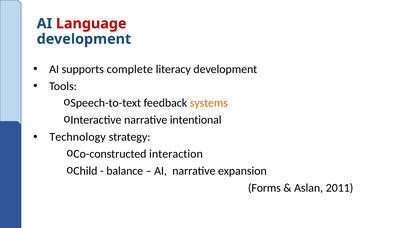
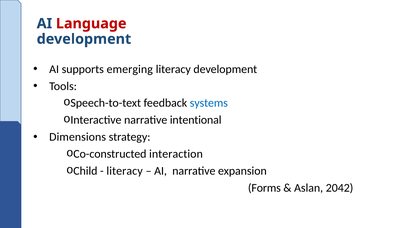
complete: complete -> emerging (130, 69)
systems colour: orange -> blue (209, 103)
Technology: Technology -> Dimensions (78, 137)
balance: balance -> literacy (125, 171)
2011: 2011 -> 2042 (340, 188)
